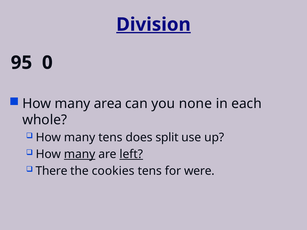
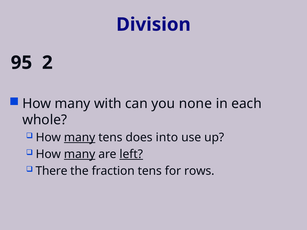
Division underline: present -> none (153, 25)
0: 0 -> 2 (47, 63)
area: area -> with (108, 104)
many underline: none -> present (80, 138)
split: split -> into (167, 138)
cookies: cookies -> fraction (113, 171)
were: were -> rows (199, 171)
